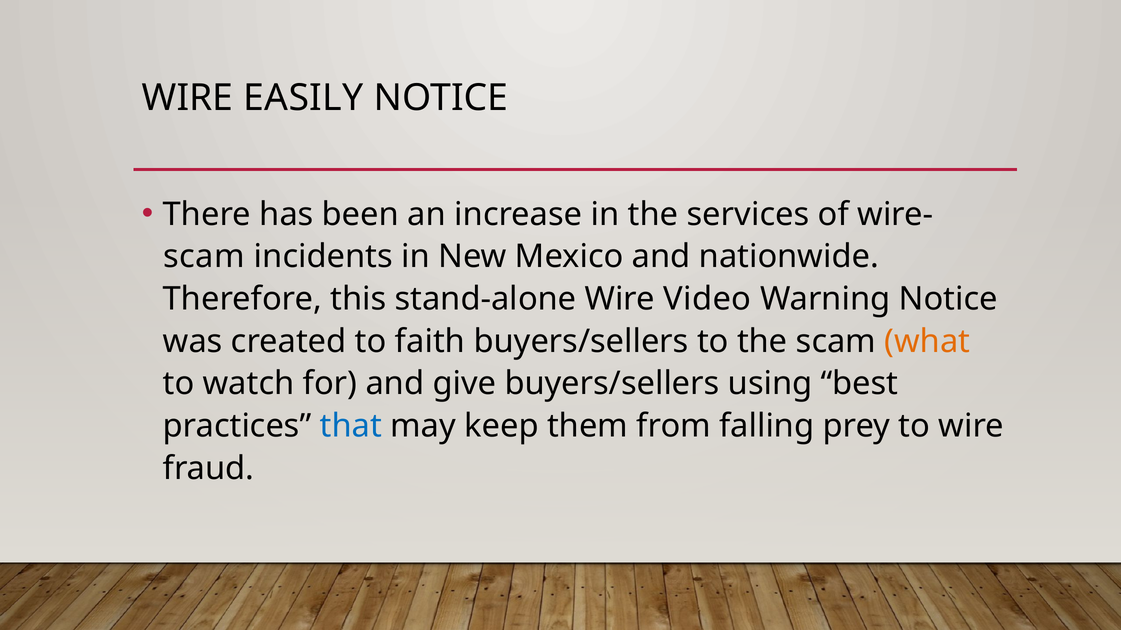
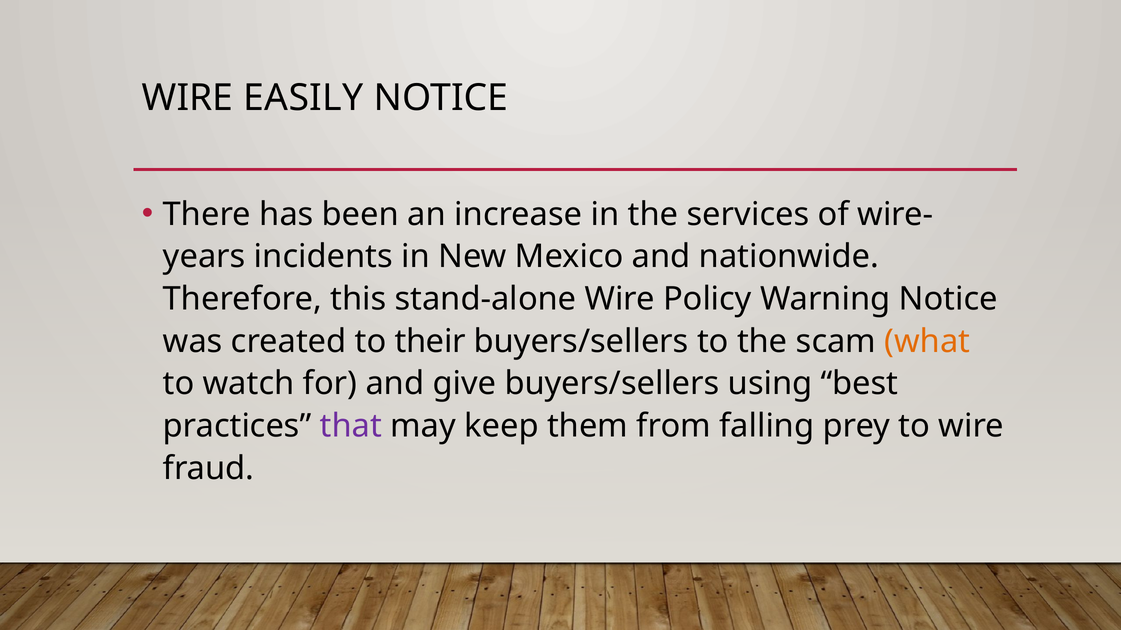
scam: scam -> years (204, 257)
Video: Video -> Policy (707, 299)
faith: faith -> their (430, 342)
that colour: blue -> purple (351, 426)
